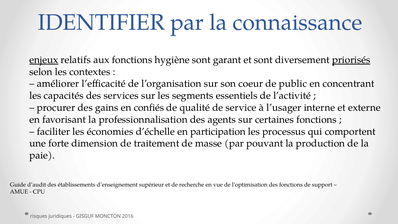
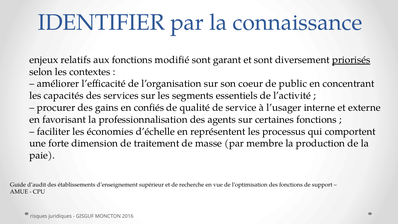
enjeux underline: present -> none (44, 60)
hygiène: hygiène -> modifié (172, 60)
participation: participation -> représentent (218, 131)
pouvant: pouvant -> membre (265, 143)
